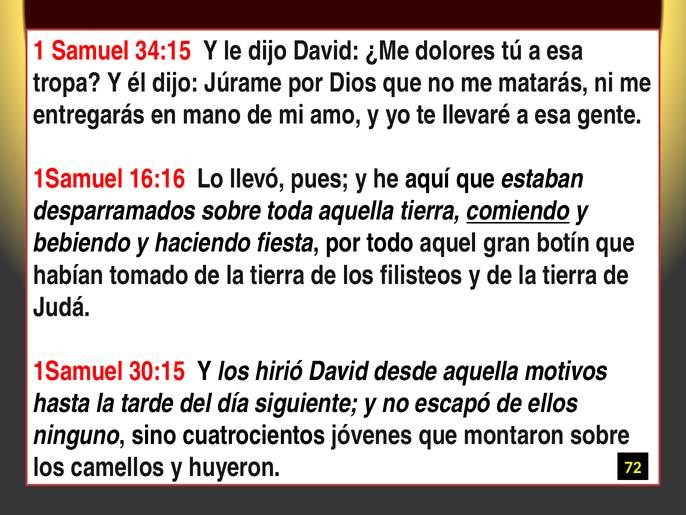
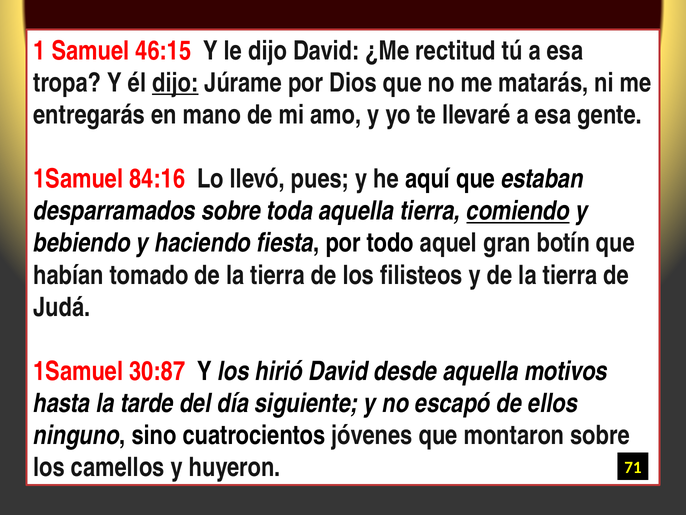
34:15: 34:15 -> 46:15 (163, 51)
dolores: dolores -> rectitud (456, 51)
dijo underline: none -> present (175, 83)
16:16: 16:16 -> 84:16 (157, 179)
30:15: 30:15 -> 30:87 (157, 371)
72: 72 -> 71 (633, 467)
